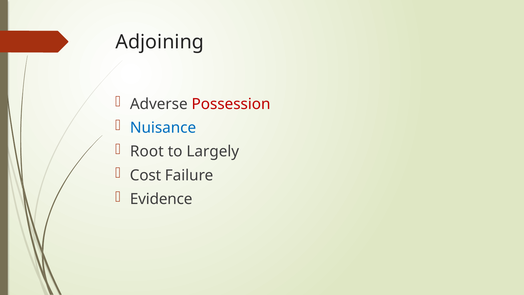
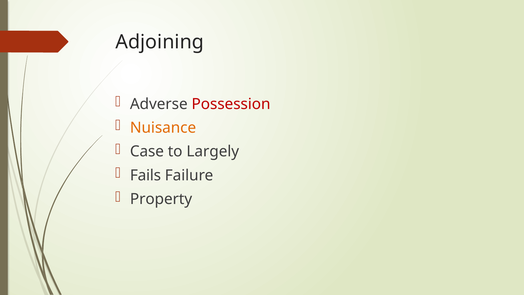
Nuisance colour: blue -> orange (163, 128)
Root: Root -> Case (147, 151)
Cost: Cost -> Fails (145, 175)
Evidence: Evidence -> Property (161, 199)
